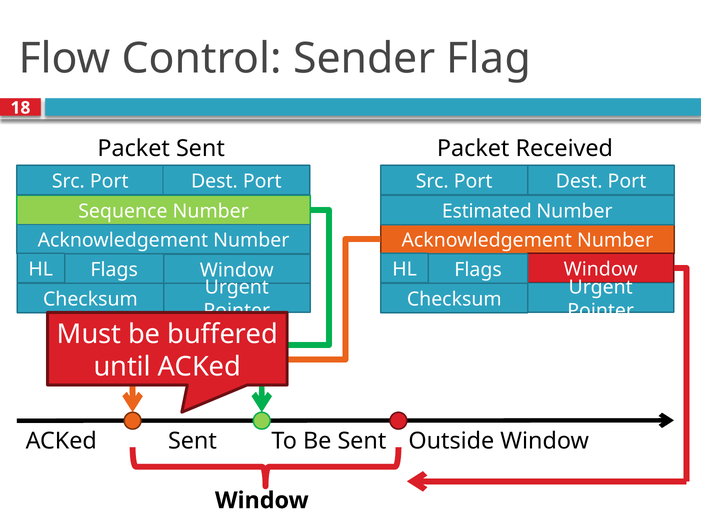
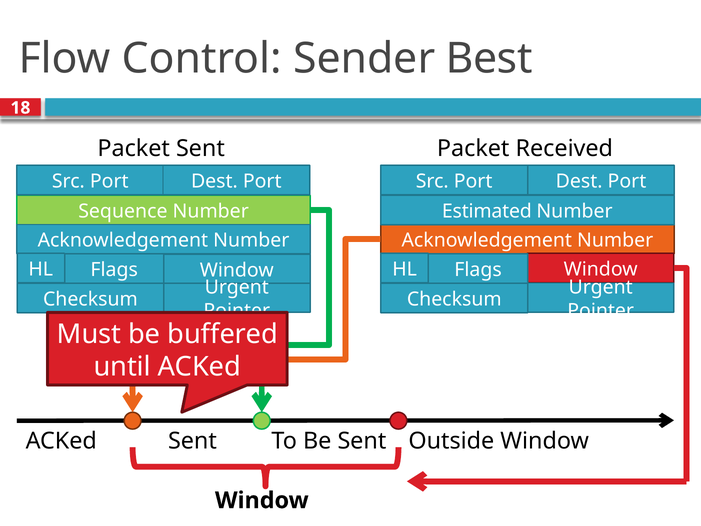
Flag: Flag -> Best (489, 58)
